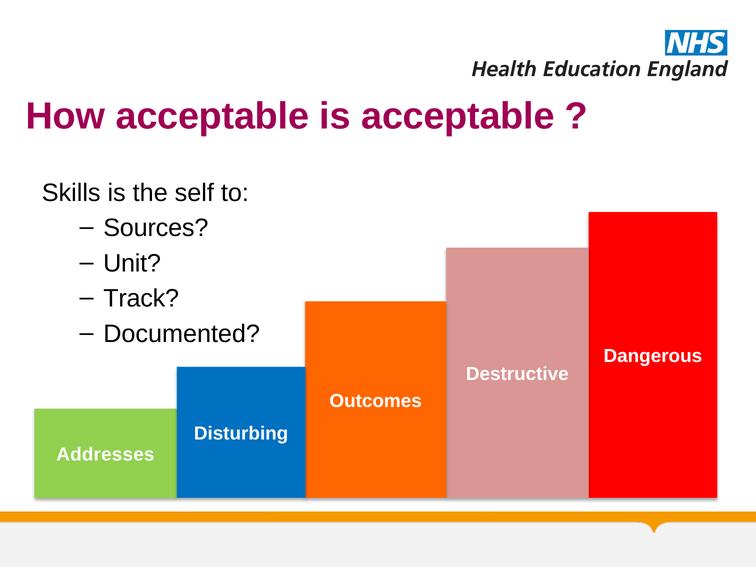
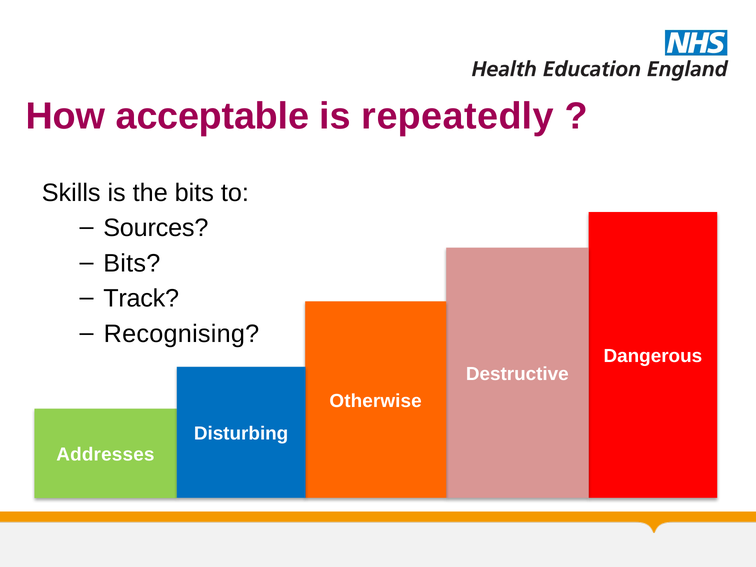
is acceptable: acceptable -> repeatedly (458, 116)
the self: self -> bits (194, 193)
Unit: Unit -> Bits (132, 263)
Documented: Documented -> Recognising (181, 334)
Outcomes: Outcomes -> Otherwise (376, 401)
